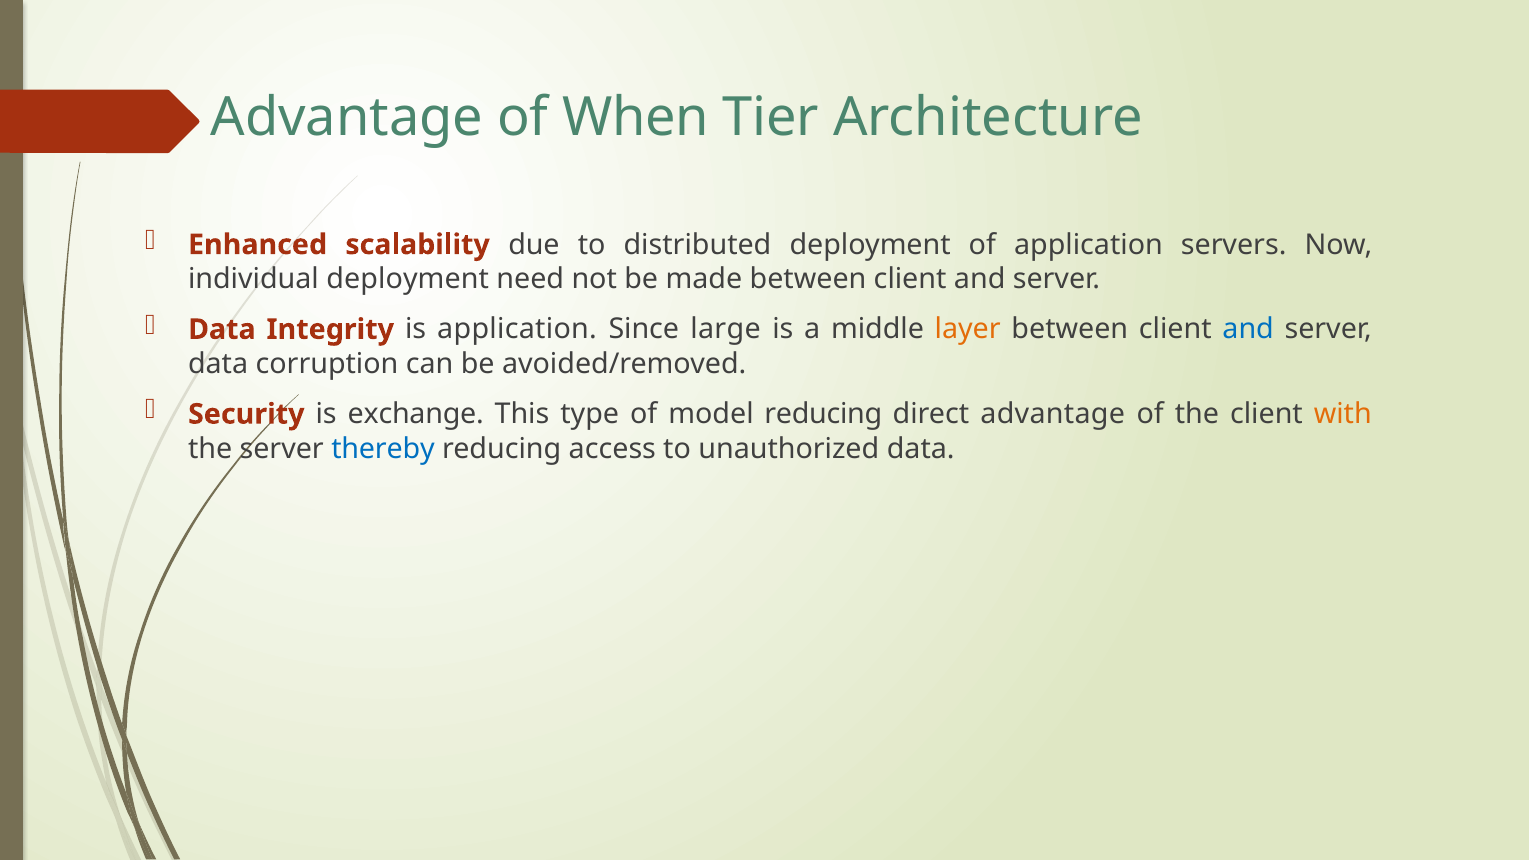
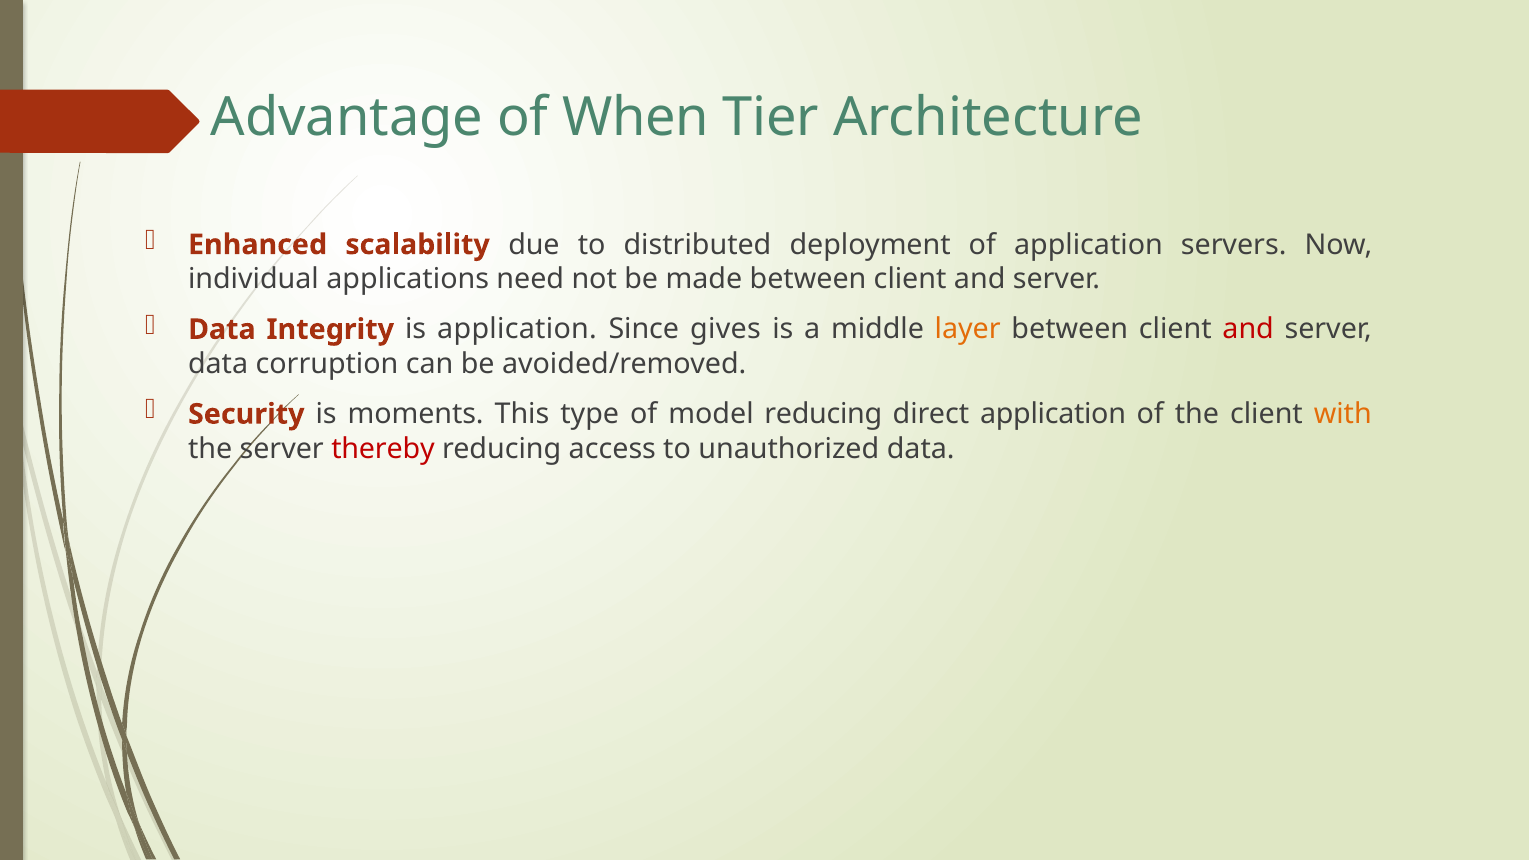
individual deployment: deployment -> applications (408, 279)
large: large -> gives (726, 329)
and colour: blue -> red (1248, 329)
exchange: exchange -> moments (416, 414)
direct advantage: advantage -> application (1053, 414)
thereby colour: blue -> red (383, 449)
